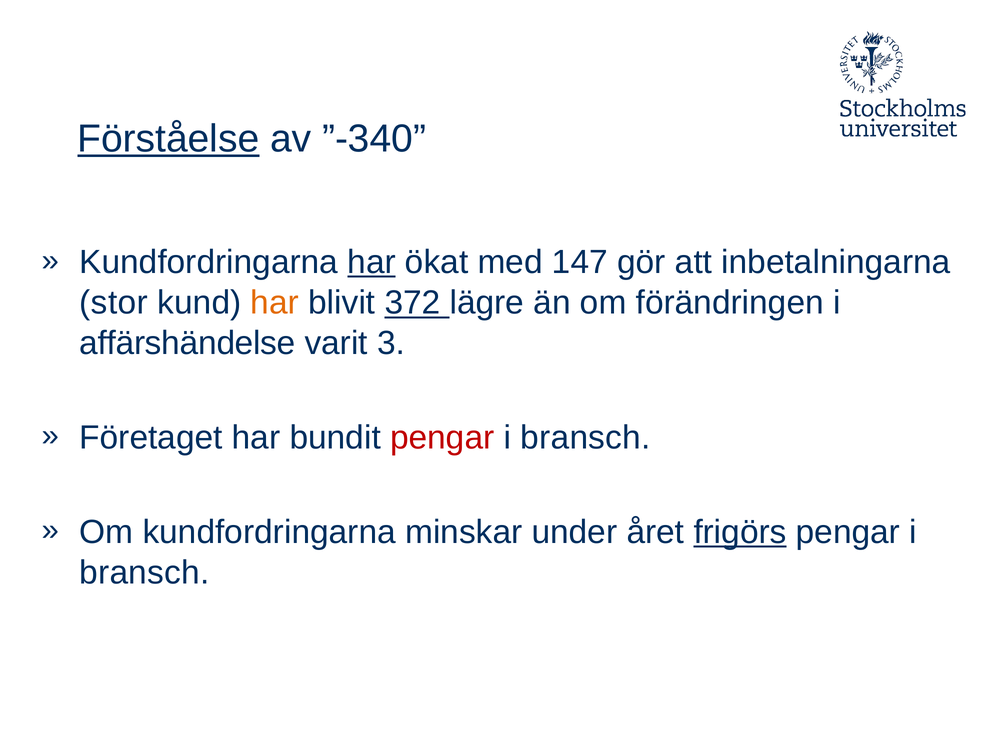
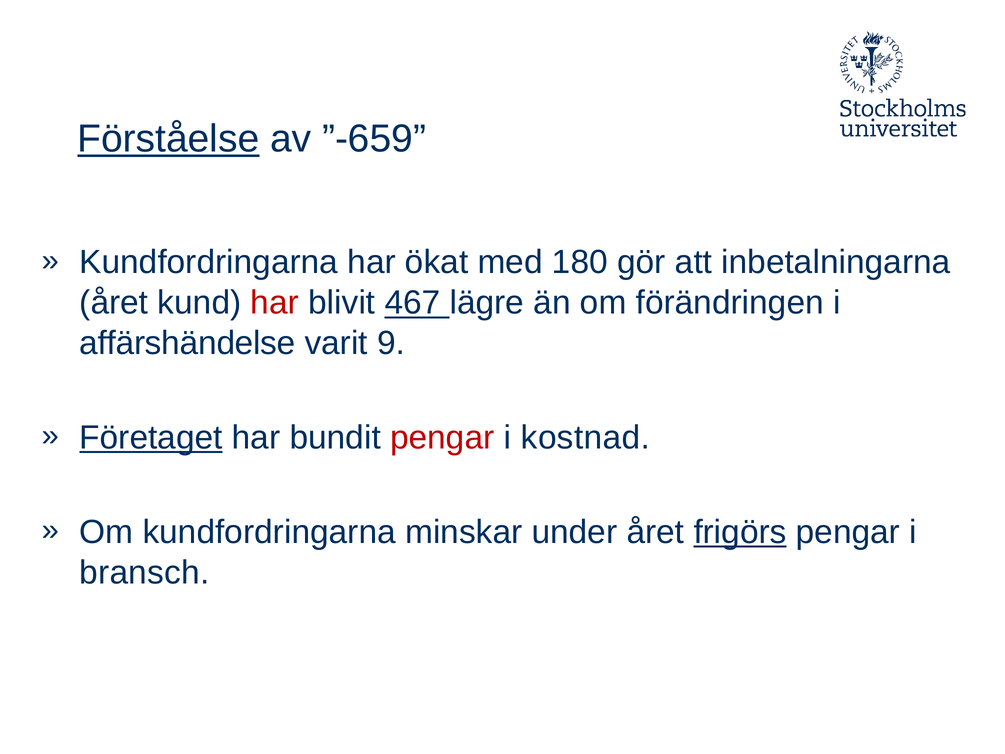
”-340: ”-340 -> ”-659 (374, 139)
har underline: present -> none (372, 262)
147: 147 -> 180 (580, 262)
stor: stor -> året (114, 303)
har colour: orange -> red (275, 303)
372: 372 -> 467 (412, 303)
3: 3 -> 9 (391, 343)
Företaget underline: none -> present (151, 437)
bransch: bransch -> kostnad (585, 437)
